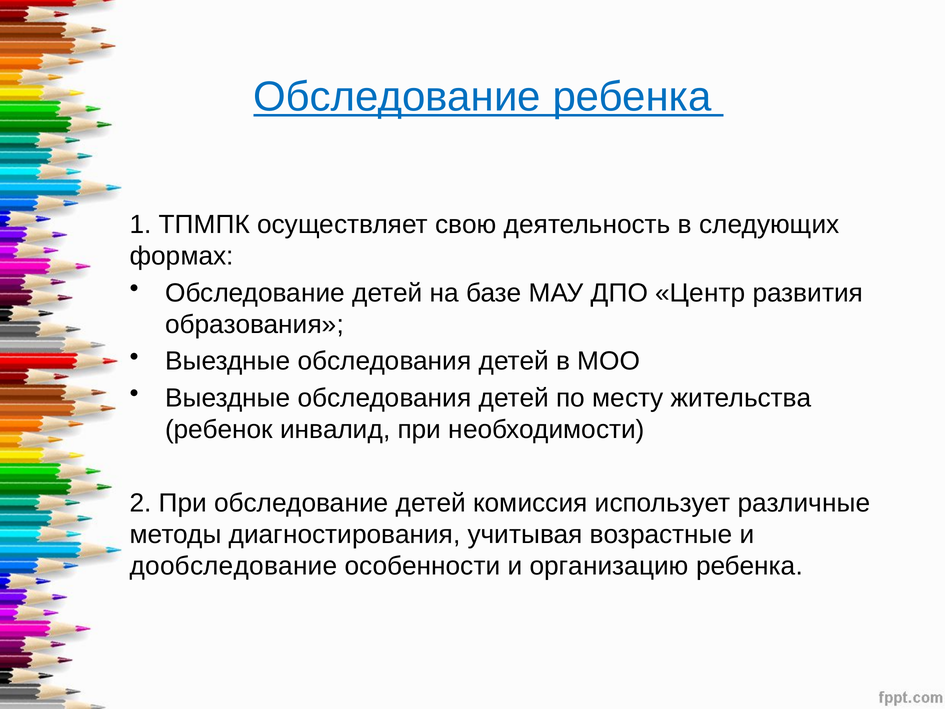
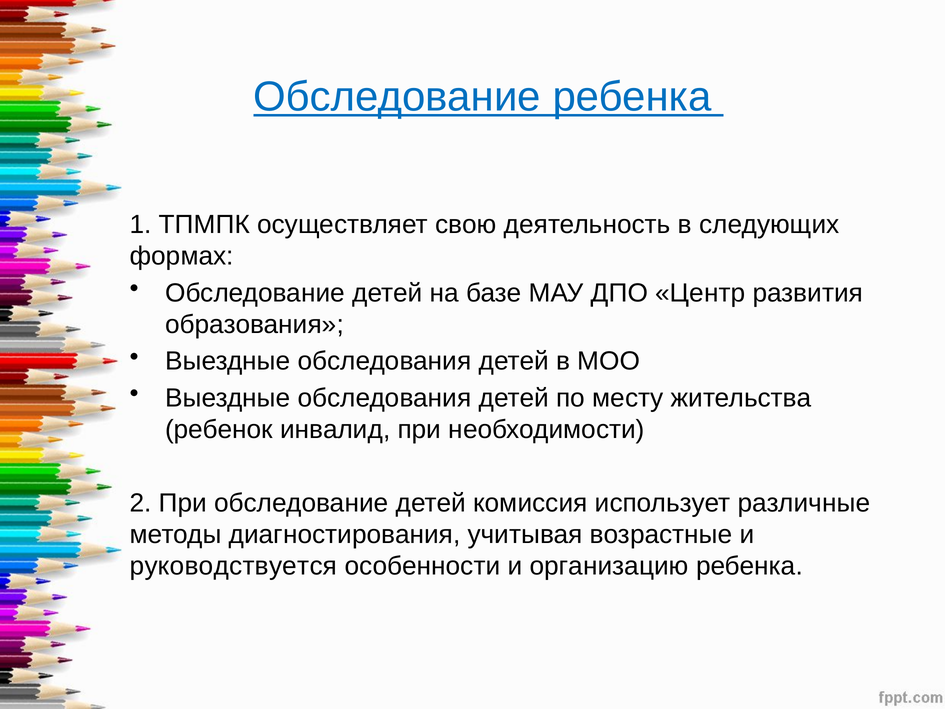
дообследование: дообследование -> руководствуется (233, 566)
